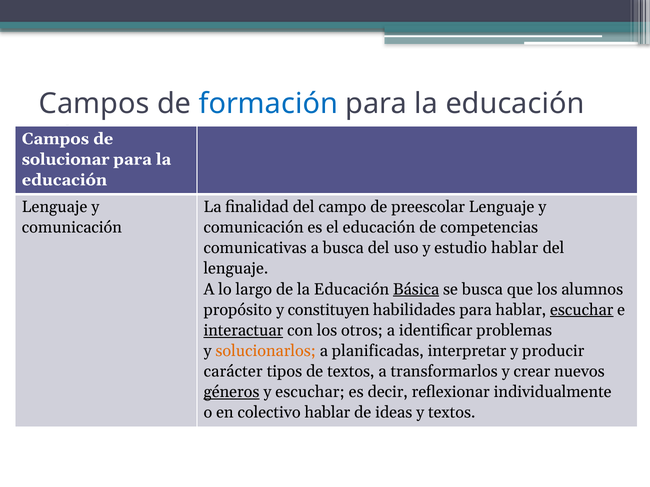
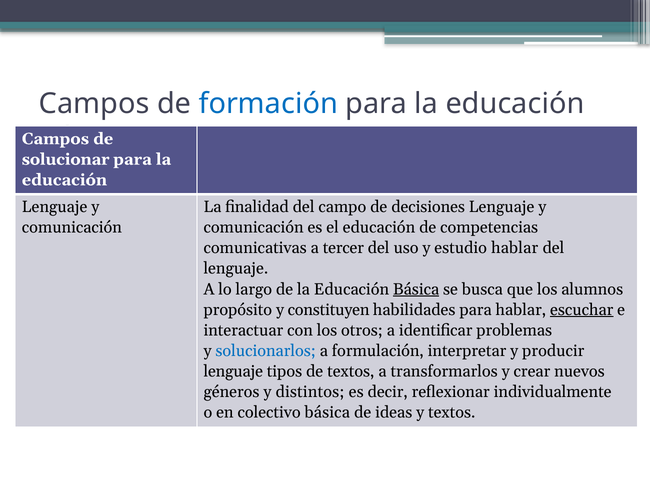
preescolar: preescolar -> decisiones (428, 207)
a busca: busca -> tercer (343, 248)
interactuar underline: present -> none (243, 331)
solucionarlos colour: orange -> blue (266, 351)
planificadas: planificadas -> formulación (378, 351)
carácter: carácter -> lenguaje (233, 372)
géneros underline: present -> none (231, 392)
y escuchar: escuchar -> distintos (310, 392)
colectivo hablar: hablar -> básica (327, 413)
